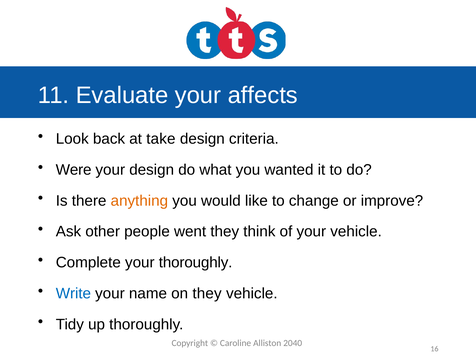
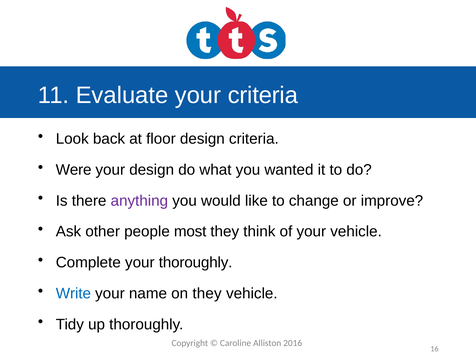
your affects: affects -> criteria (263, 95)
take: take -> floor (161, 139)
anything colour: orange -> purple (139, 201)
went: went -> most (190, 232)
2040: 2040 -> 2016 (293, 343)
